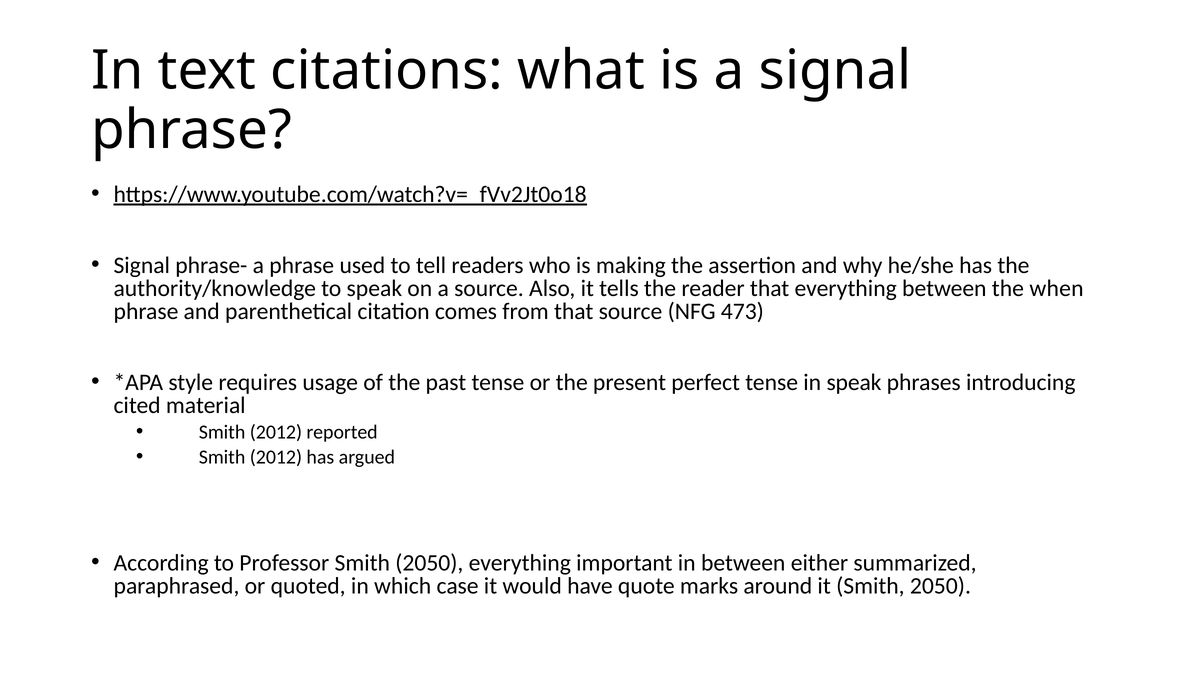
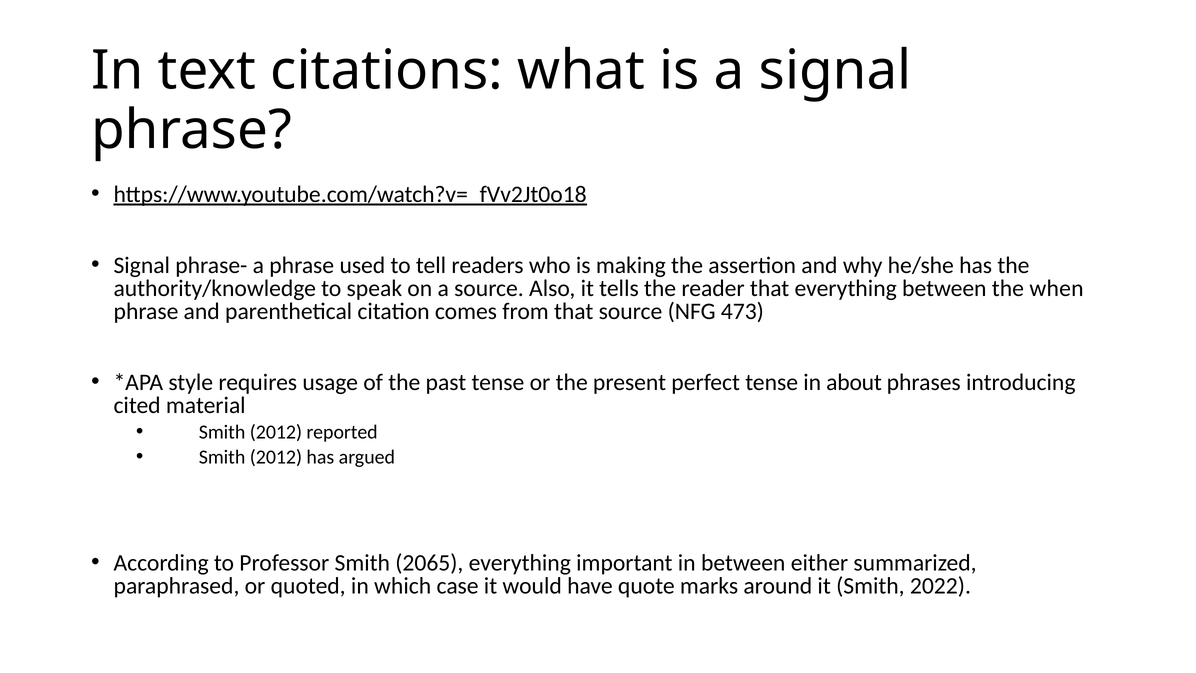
in speak: speak -> about (854, 382)
Professor Smith 2050: 2050 -> 2065 (429, 563)
it Smith 2050: 2050 -> 2022 (940, 586)
